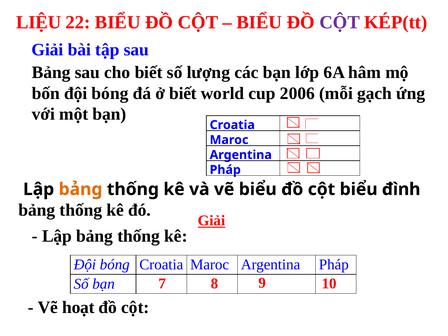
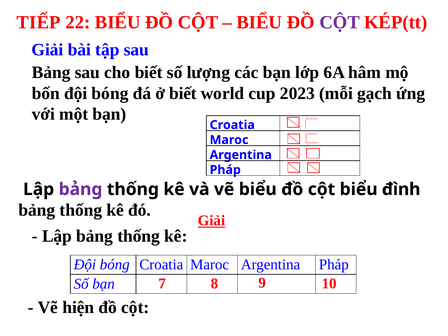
LIỆU: LIỆU -> TIẾP (39, 22)
2006: 2006 -> 2023 (297, 93)
bảng colour: orange -> purple (81, 189)
hoạt: hoạt -> hiện (78, 307)
